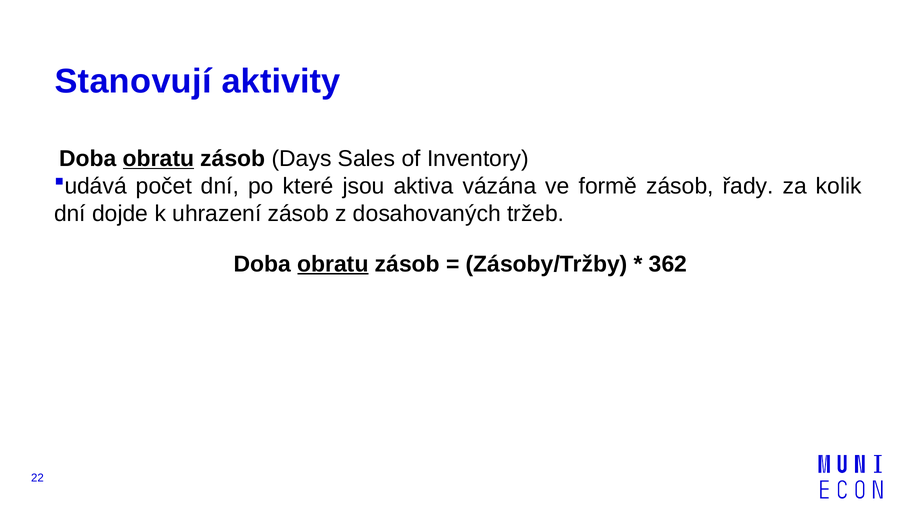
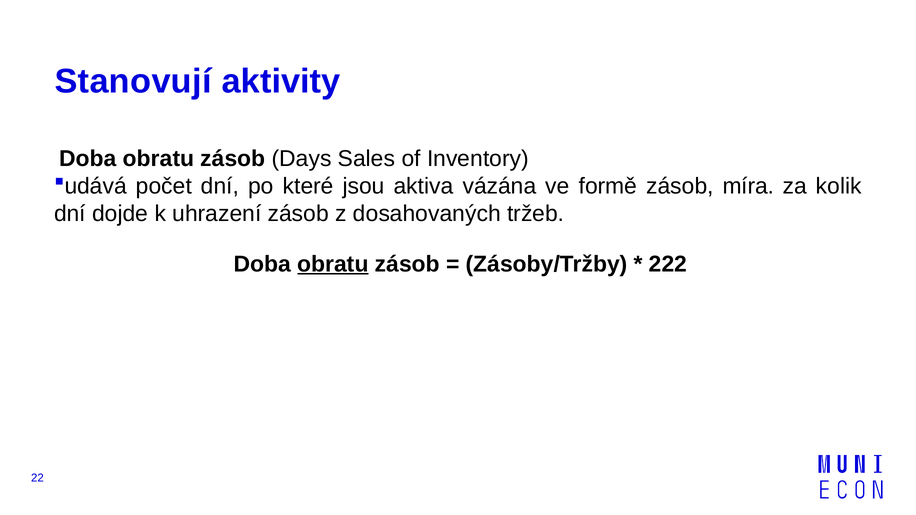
obratu underline: present -> none (159, 159)
řady: řady -> míra (748, 186)
362: 362 -> 222 (668, 264)
